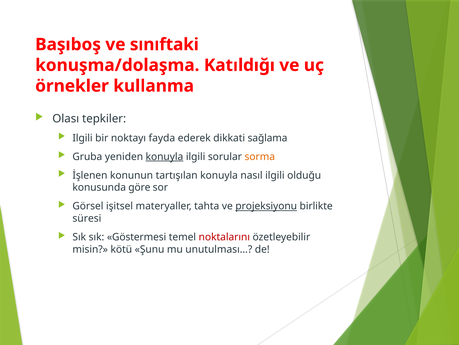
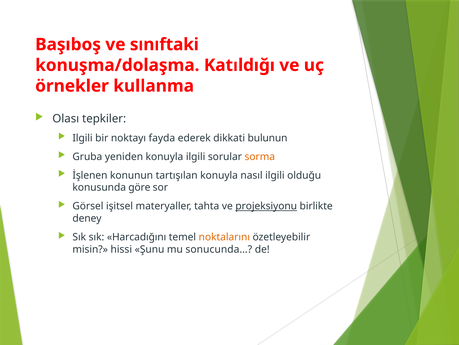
sağlama: sağlama -> bulunun (268, 138)
konuyla underline: present -> none (164, 156)
süresi: süresi -> deney (87, 218)
Göstermesi: Göstermesi -> Harcadığını (137, 237)
noktalarını colour: red -> orange (224, 237)
kötü: kötü -> hissi (121, 249)
unutulması…: unutulması… -> sonucunda… (219, 249)
